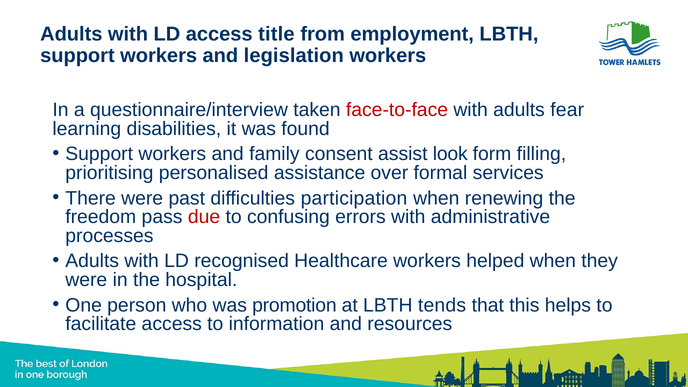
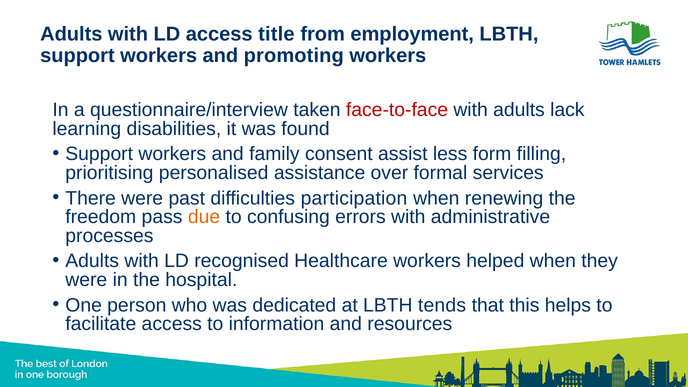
legislation: legislation -> promoting (294, 56)
fear: fear -> lack (567, 110)
look: look -> less (450, 154)
due colour: red -> orange (204, 217)
promotion: promotion -> dedicated (294, 305)
